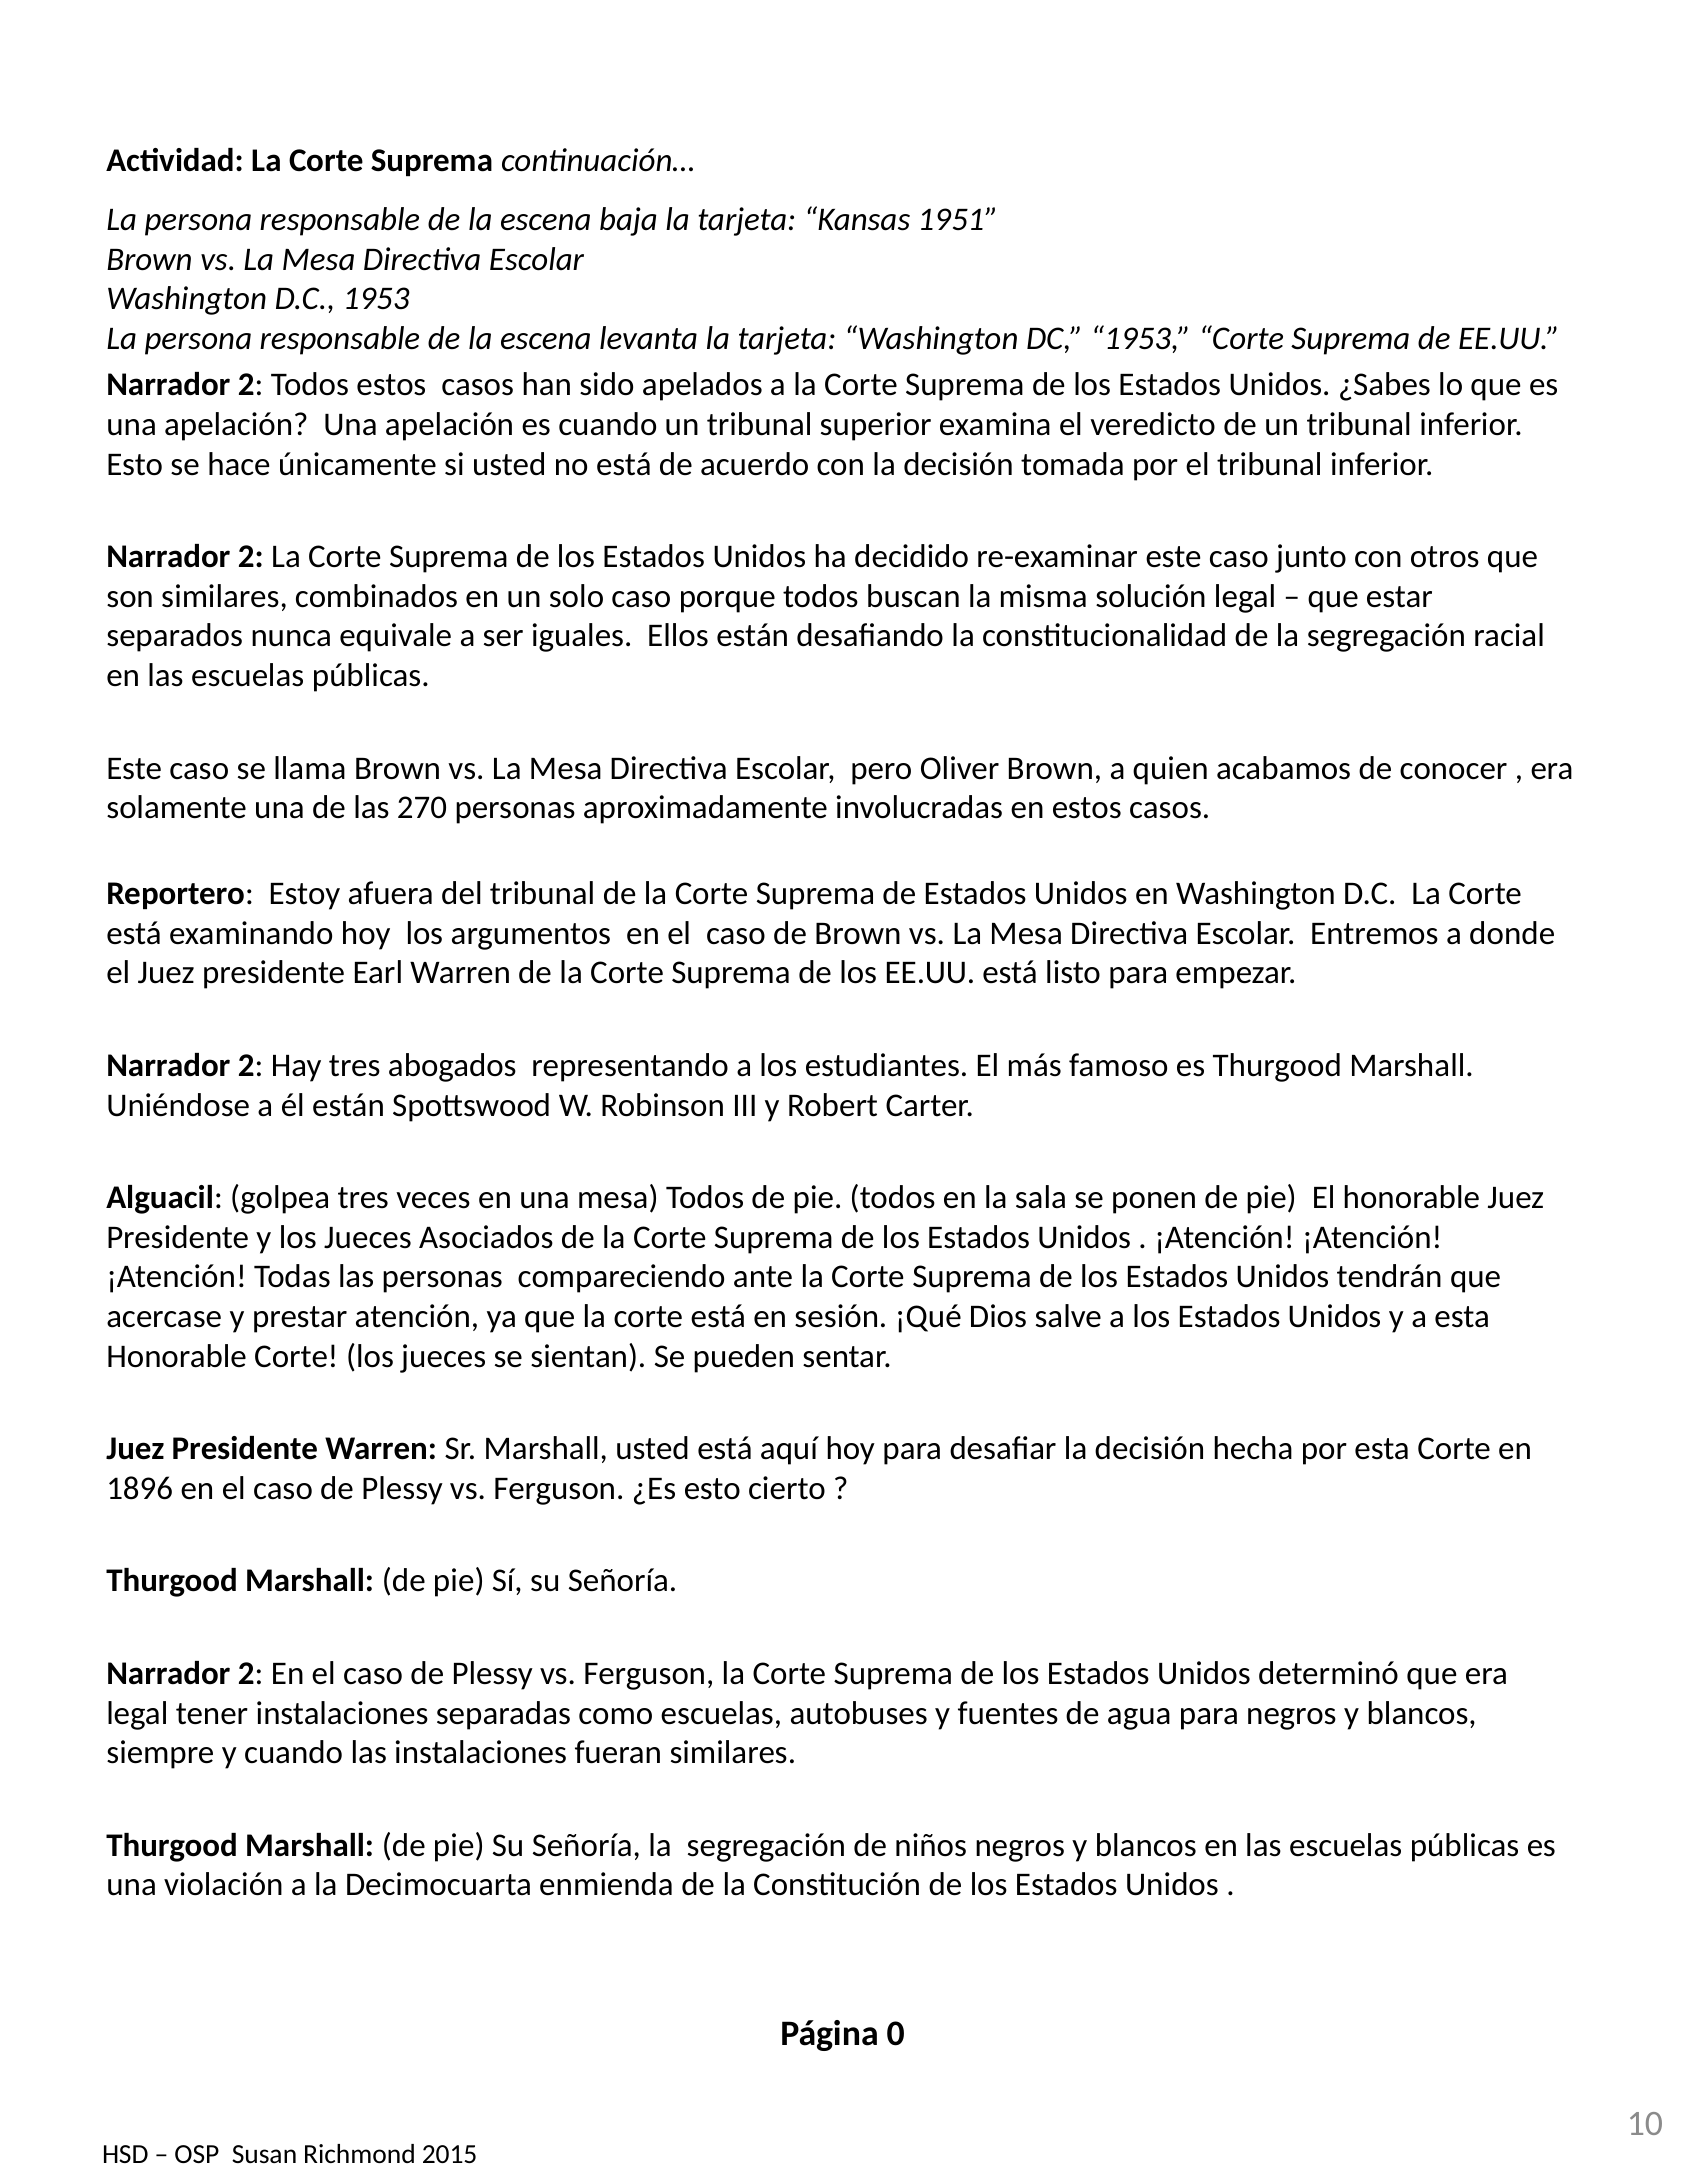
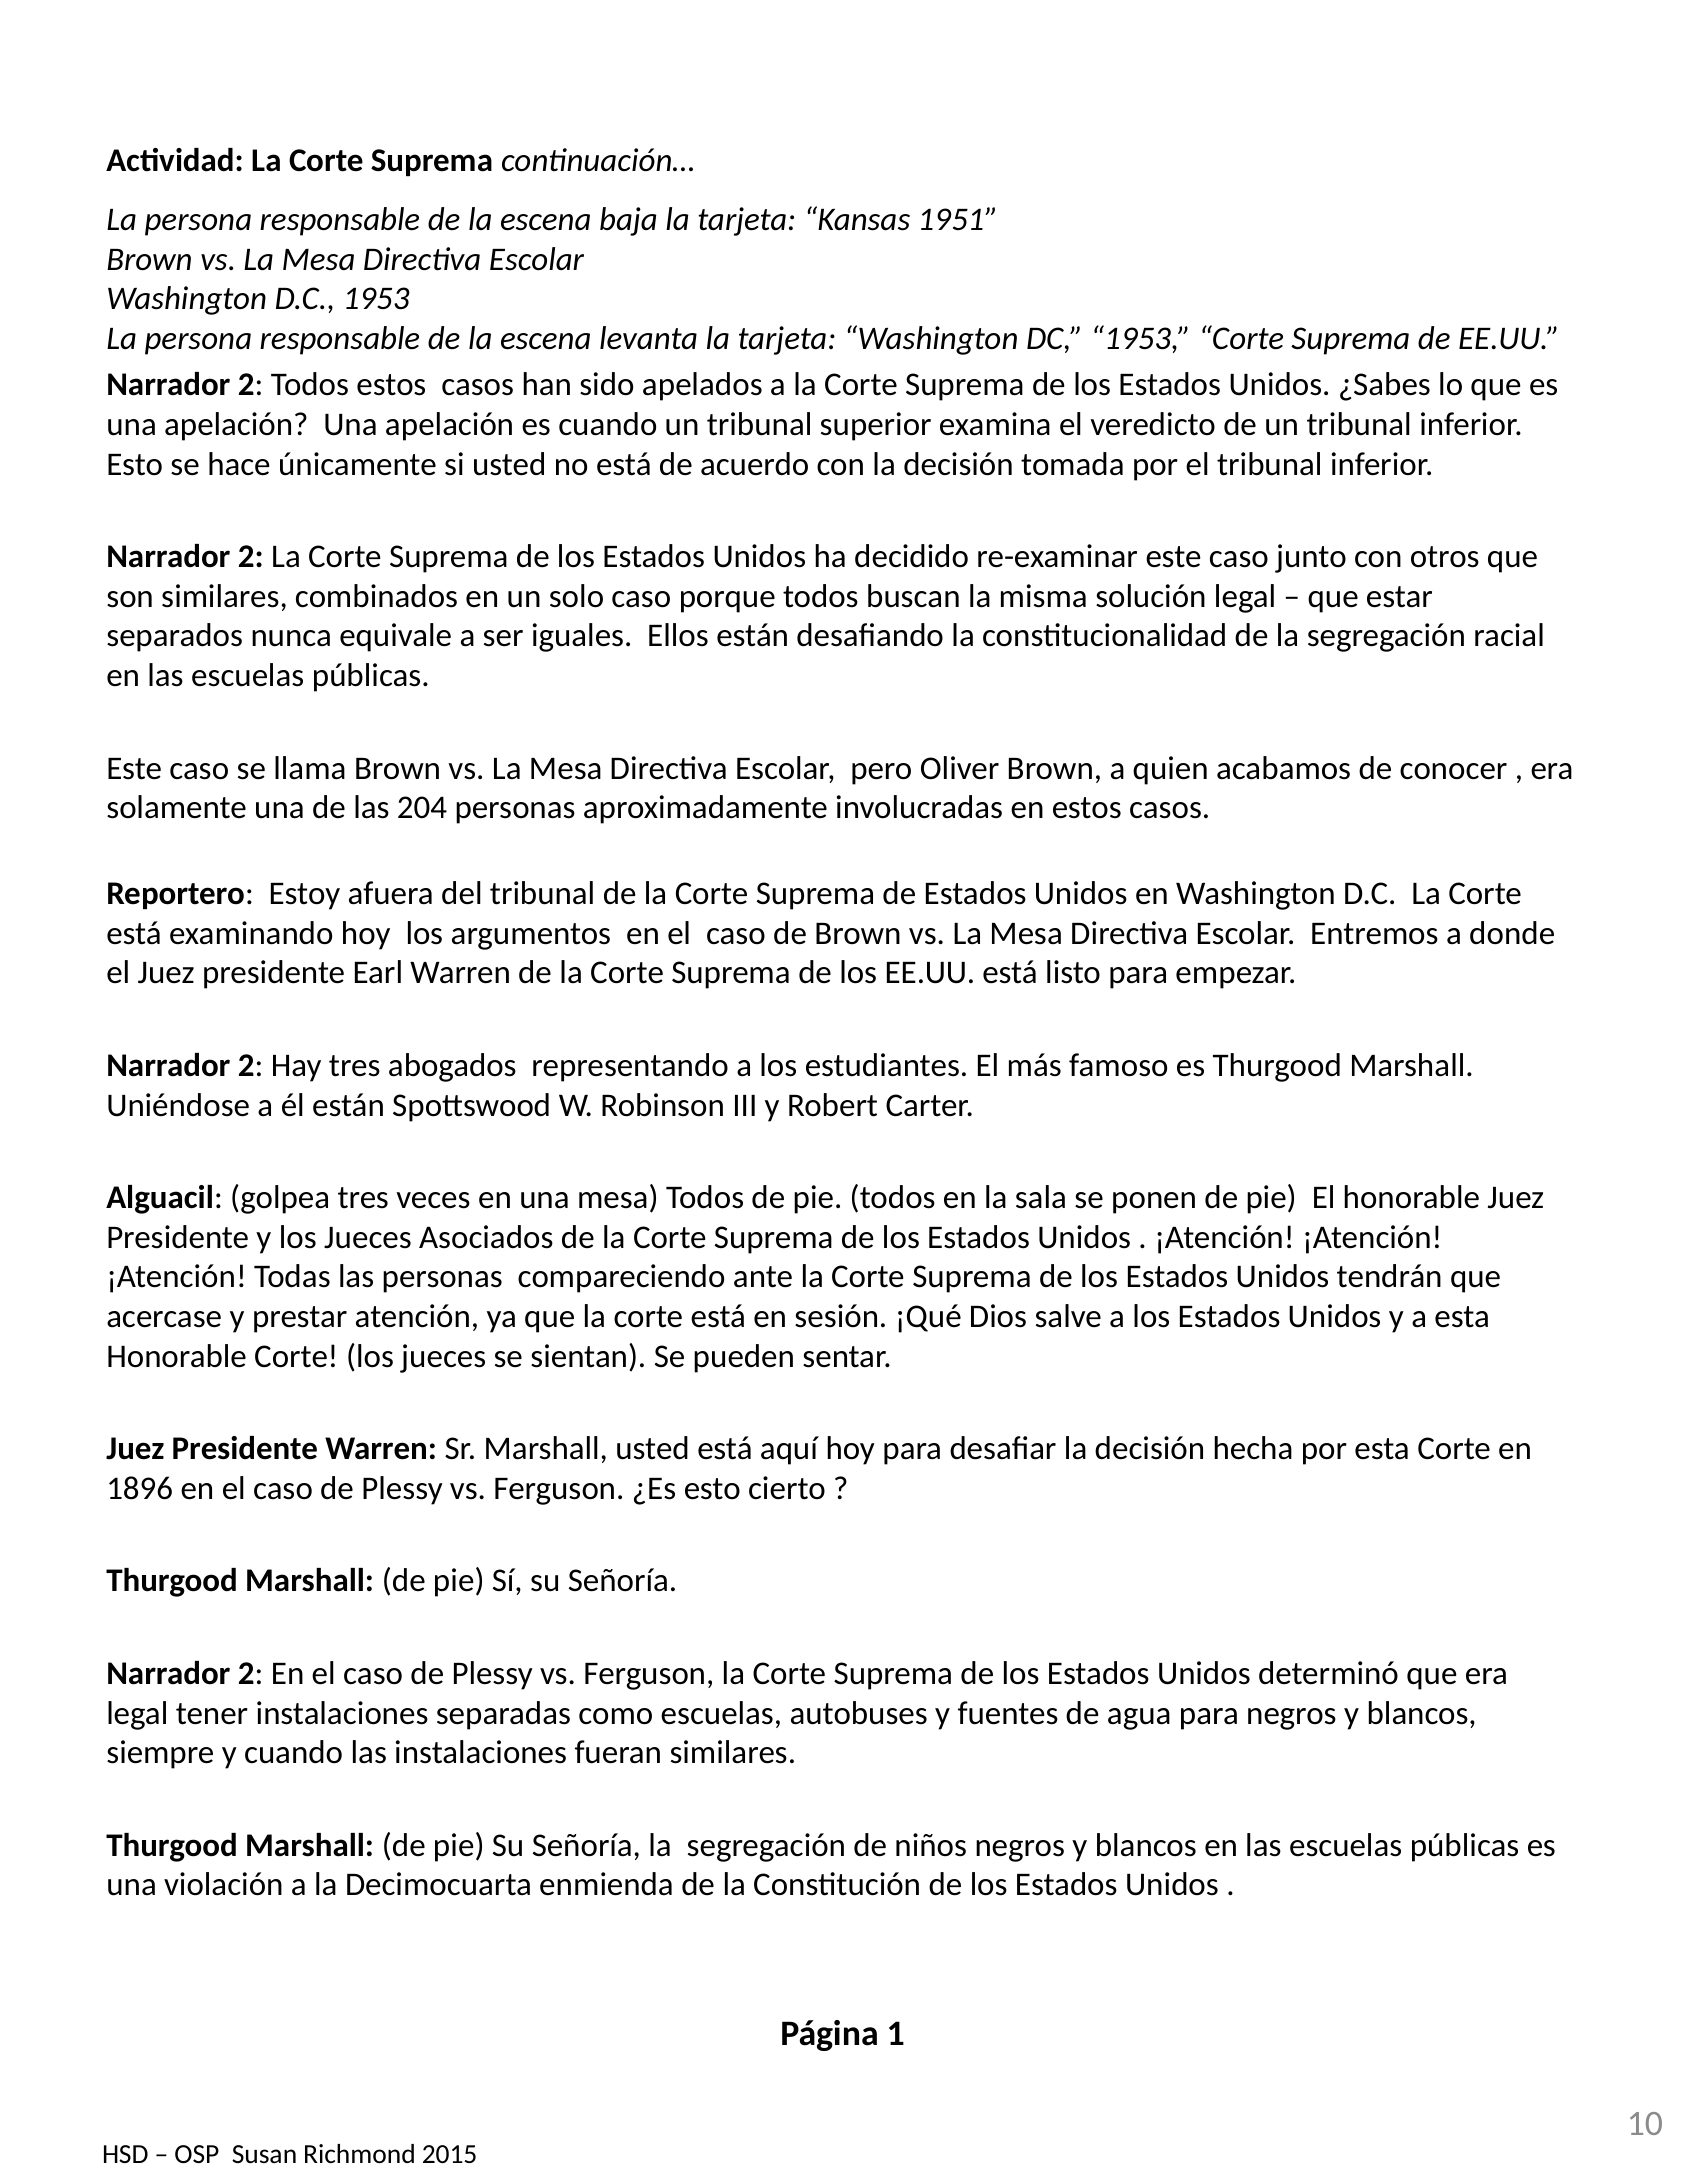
270: 270 -> 204 (422, 808)
0: 0 -> 1 (896, 2035)
